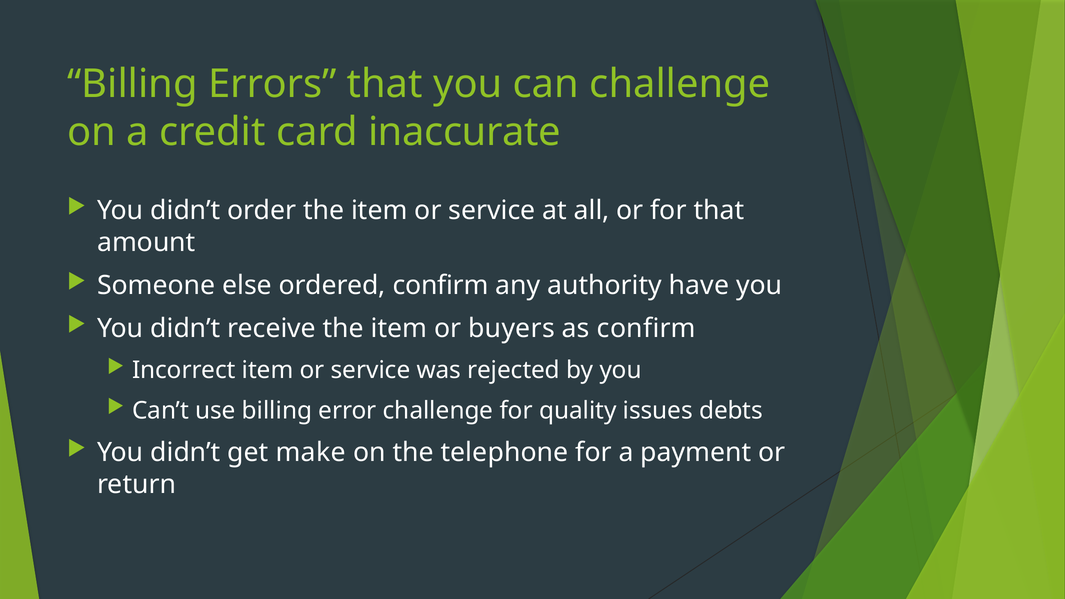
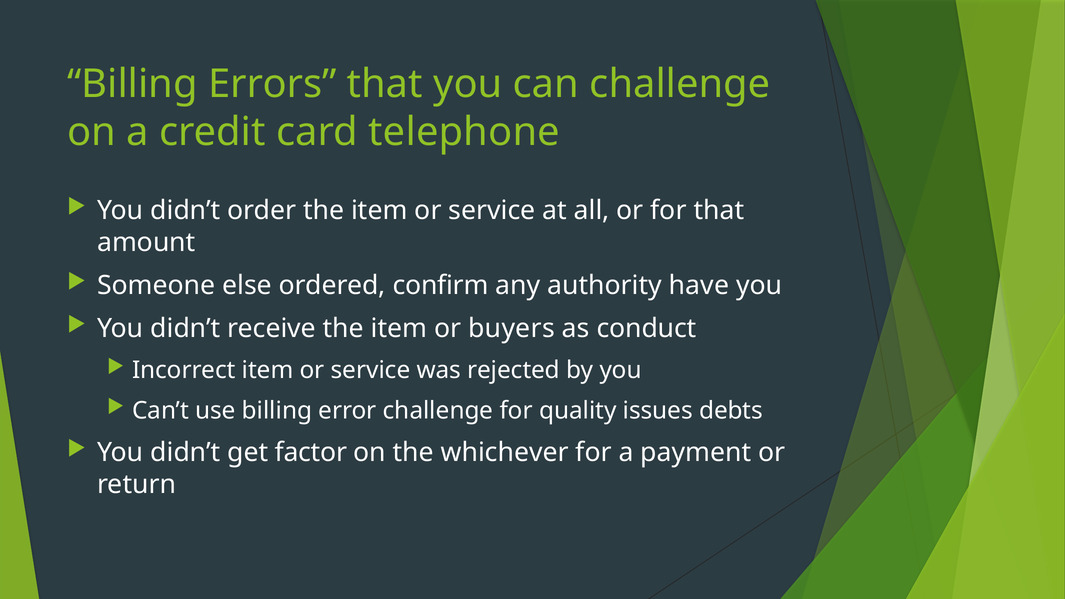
inaccurate: inaccurate -> telephone (464, 132)
as confirm: confirm -> conduct (647, 329)
make: make -> factor (311, 452)
telephone: telephone -> whichever (505, 452)
